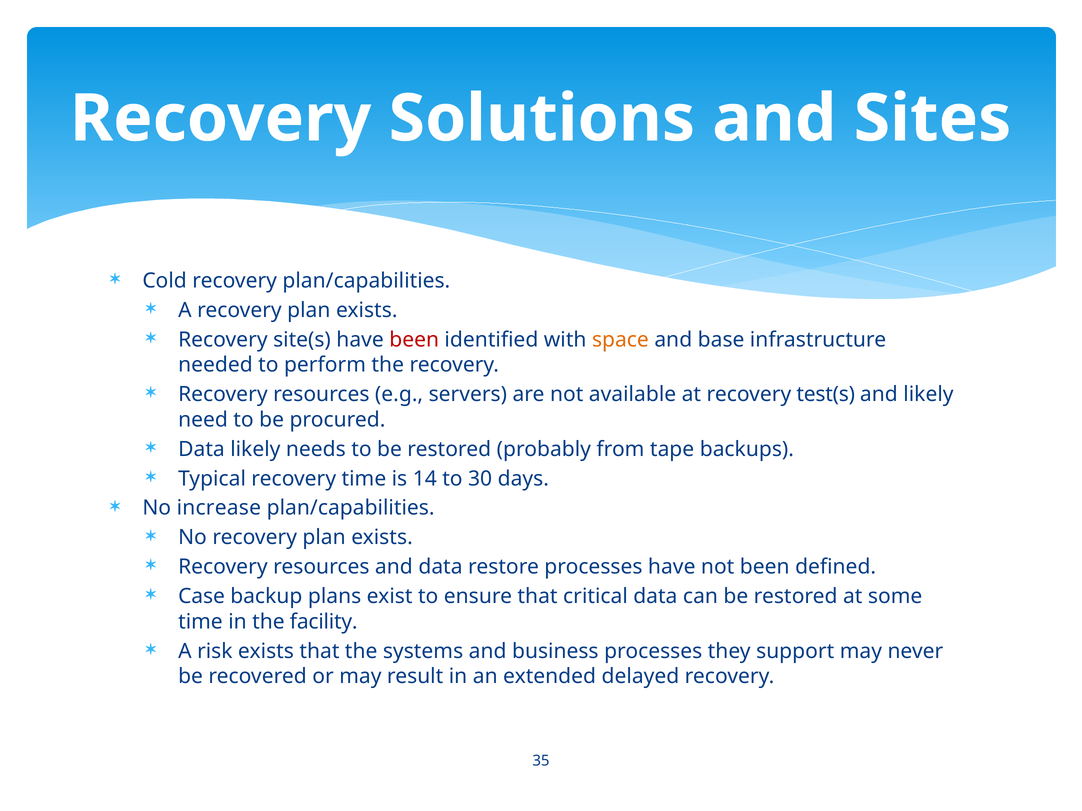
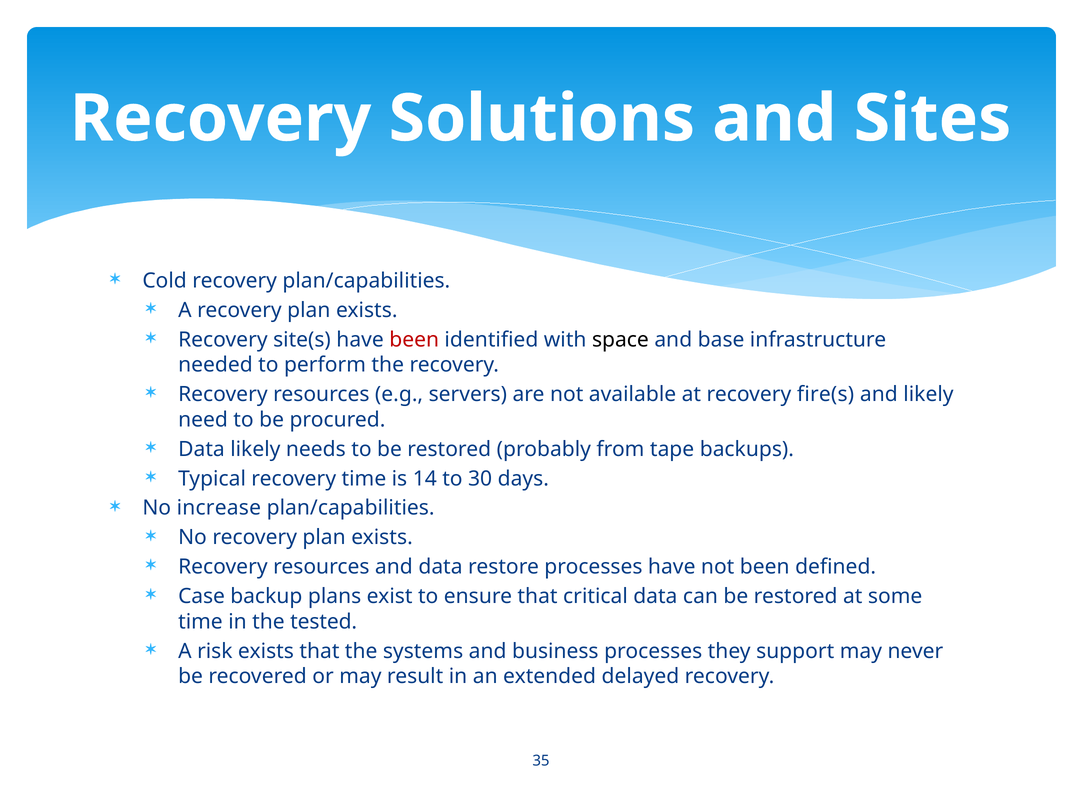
space colour: orange -> black (620, 340)
test(s: test(s -> fire(s (826, 395)
facility: facility -> tested (324, 622)
